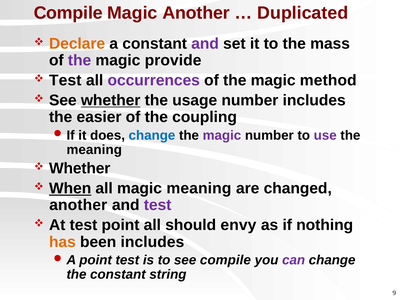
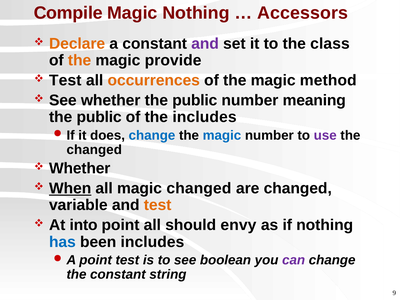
Magic Another: Another -> Nothing (196, 13)
Duplicated: Duplicated -> Accessors (303, 13)
mass: mass -> class (330, 44)
the colour: purple -> orange (80, 60)
occurrences colour: purple -> orange (154, 80)
whether underline: present -> none (111, 100)
usage: usage -> public (195, 100)
number includes: includes -> meaning (314, 100)
easier: easier -> public (99, 117)
the coupling: coupling -> includes (205, 117)
magic colour: purple -> blue (222, 135)
meaning: meaning -> changed (94, 150)
magic meaning: meaning -> changed (199, 188)
another: another -> variable (78, 205)
test colour: purple -> orange (158, 205)
At test: test -> into (84, 225)
has colour: orange -> blue (62, 242)
see compile: compile -> boolean (226, 260)
